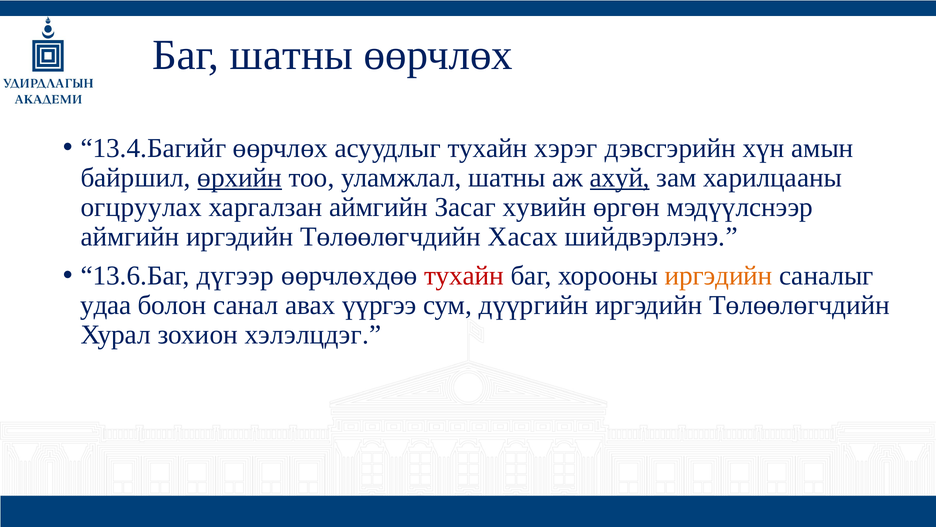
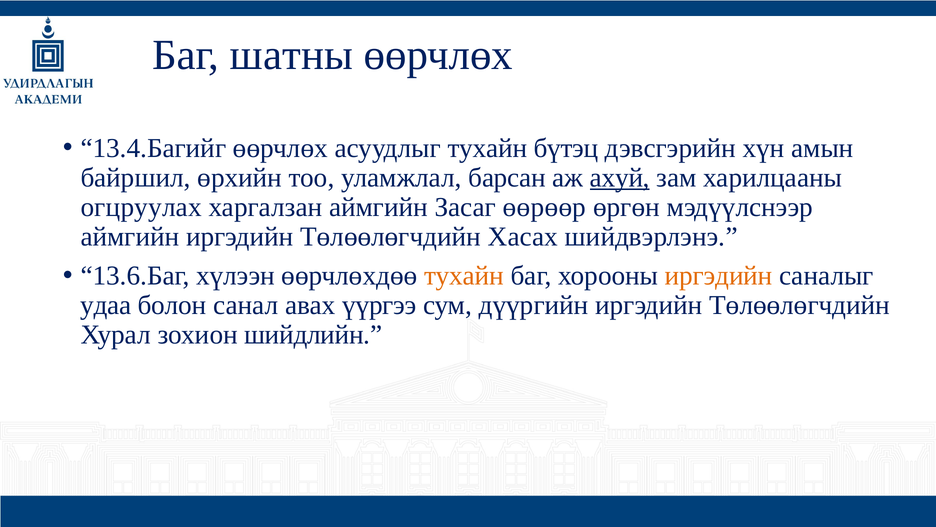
хэрэг: хэрэг -> бүтэц (566, 148)
өрхийн underline: present -> none (240, 177)
уламжлал шатны: шатны -> барсан (507, 177)
хувийн: хувийн -> өөрөөр (545, 207)
дүгээр: дүгээр -> хүлээн (236, 276)
тухайн colour: red -> orange (464, 276)
хэлэлцдэг: хэлэлцдэг -> шийдлийн (313, 335)
